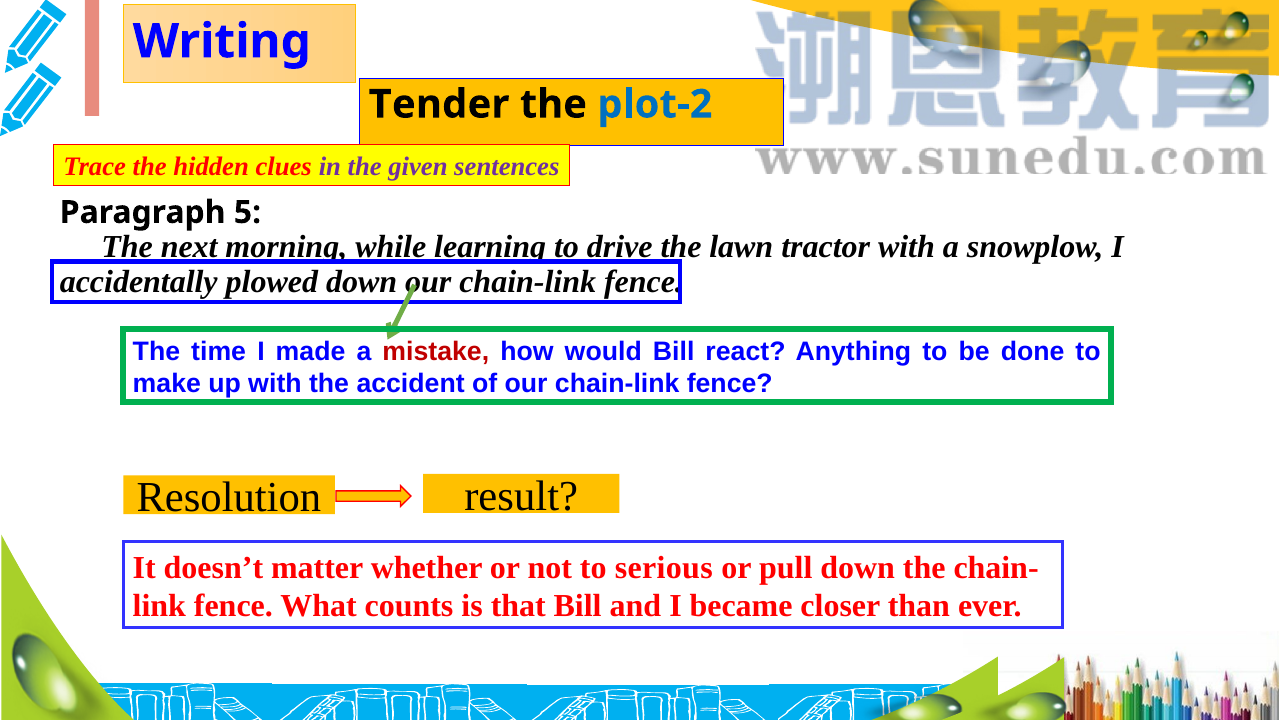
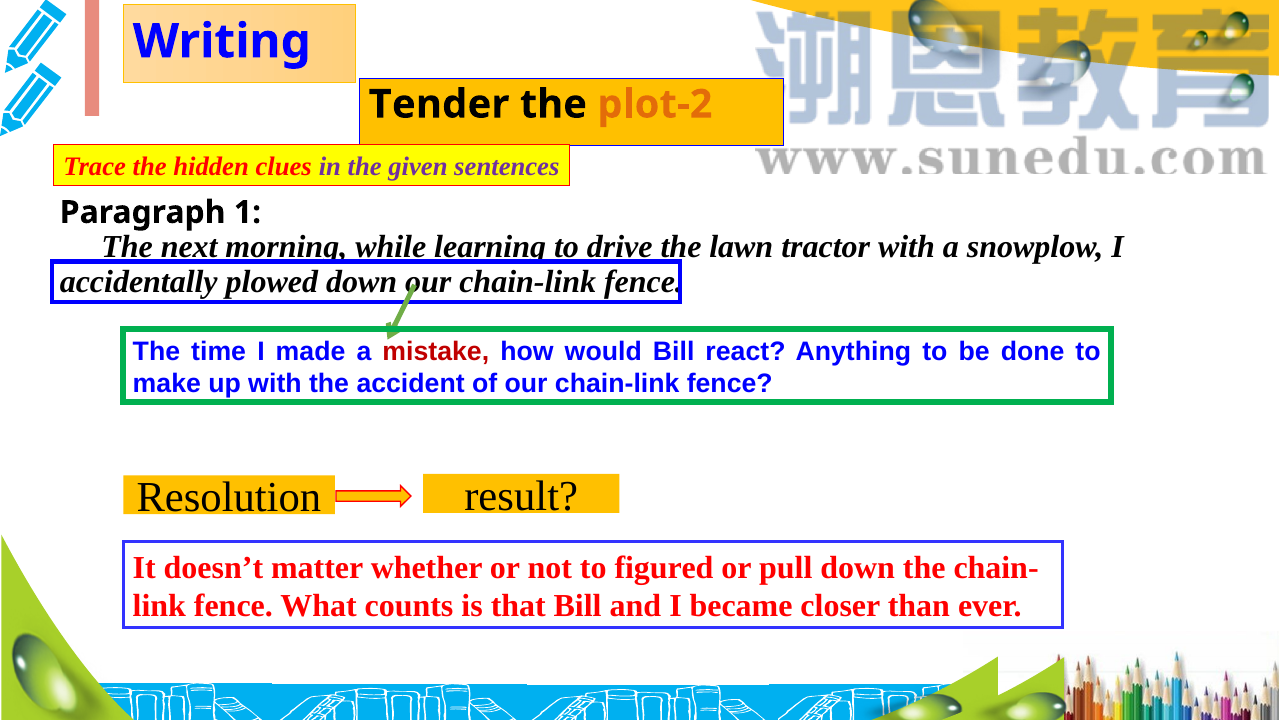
plot-2 colour: blue -> orange (655, 104)
5: 5 -> 1 (247, 212)
serious: serious -> figured (664, 567)
